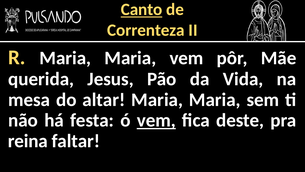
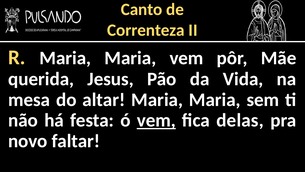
Canto underline: present -> none (142, 10)
deste: deste -> delas (240, 120)
reina: reina -> novo (28, 141)
